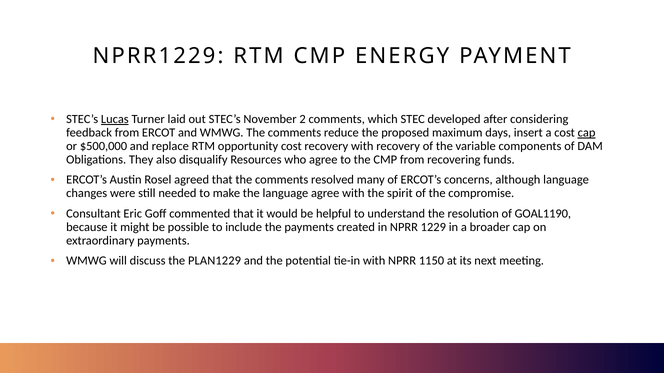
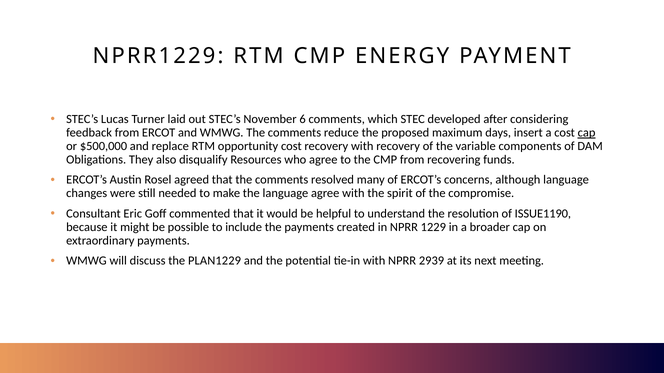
Lucas underline: present -> none (115, 119)
2: 2 -> 6 (303, 119)
GOAL1190: GOAL1190 -> ISSUE1190 (543, 214)
1150: 1150 -> 2939 (432, 261)
